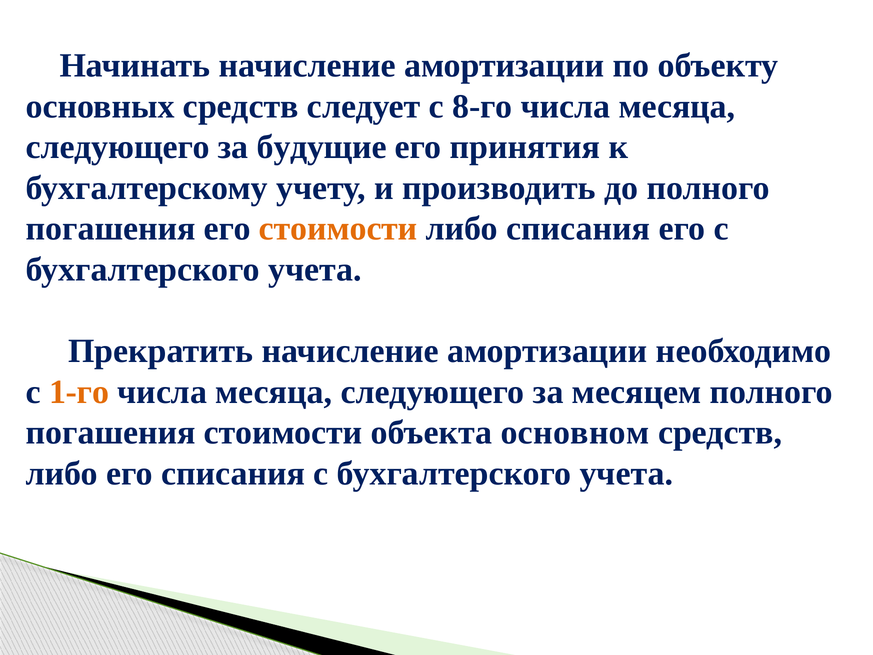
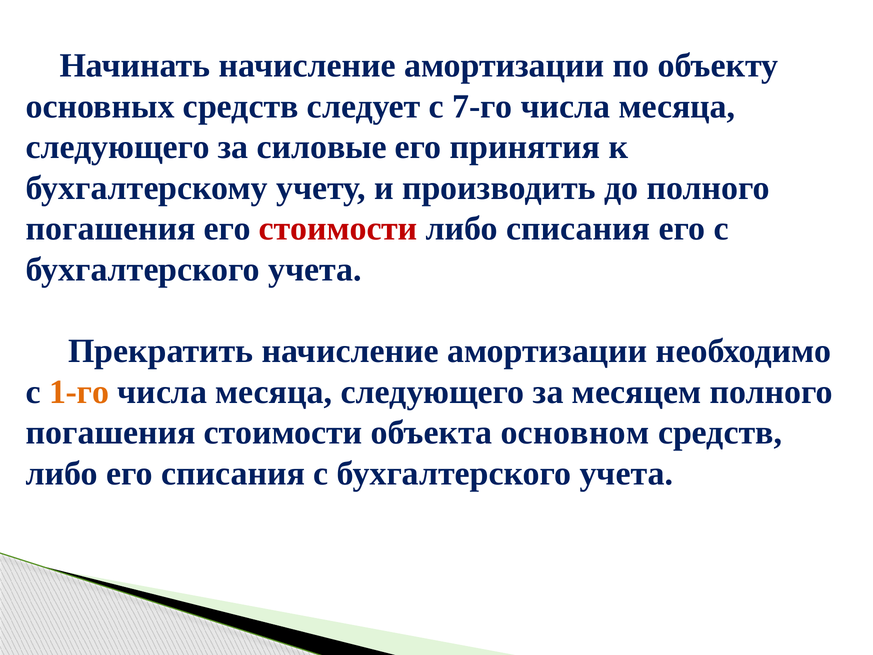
8-го: 8-го -> 7-го (482, 106)
будущие: будущие -> силовые (322, 147)
стоимости colour: orange -> red (338, 229)
